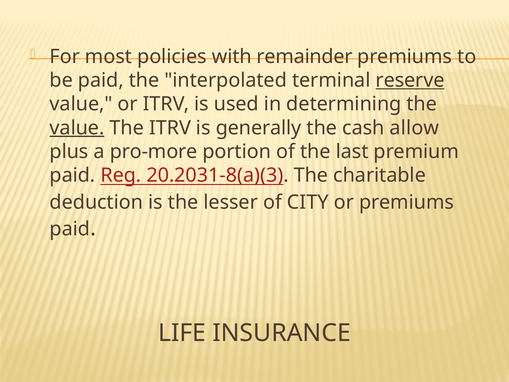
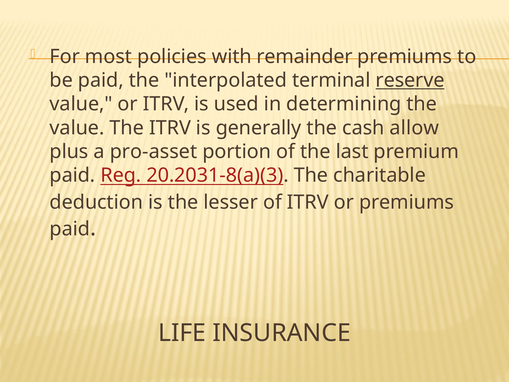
value underline: present -> none (77, 128)
pro-more: pro-more -> pro-asset (154, 152)
of CITY: CITY -> ITRV (308, 202)
